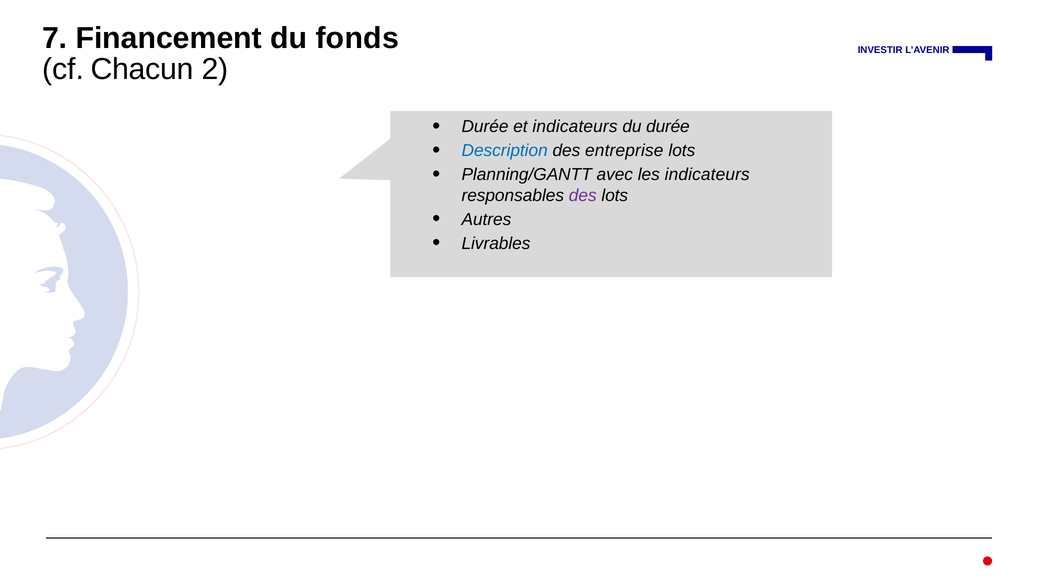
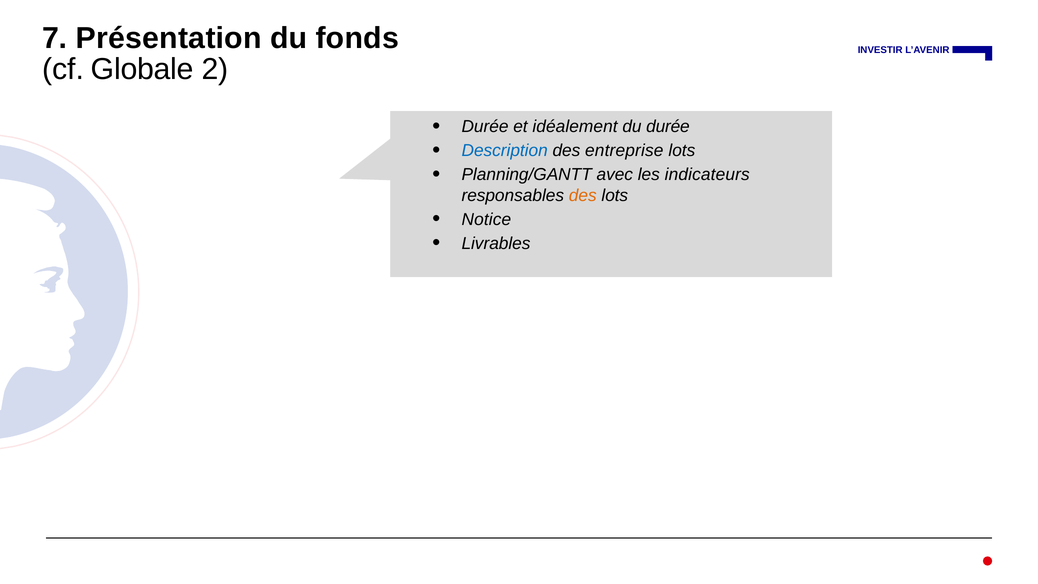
Financement: Financement -> Présentation (169, 38)
Chacun: Chacun -> Globale (142, 69)
et indicateurs: indicateurs -> idéalement (575, 127)
des colour: purple -> orange (583, 195)
Autres: Autres -> Notice (486, 219)
